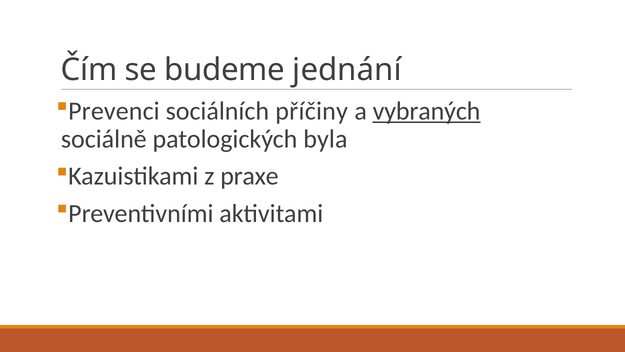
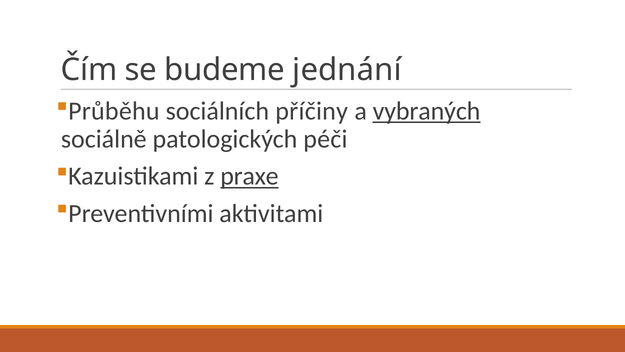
Prevenci: Prevenci -> Průběhu (114, 111)
byla: byla -> péči (325, 139)
praxe underline: none -> present (249, 176)
